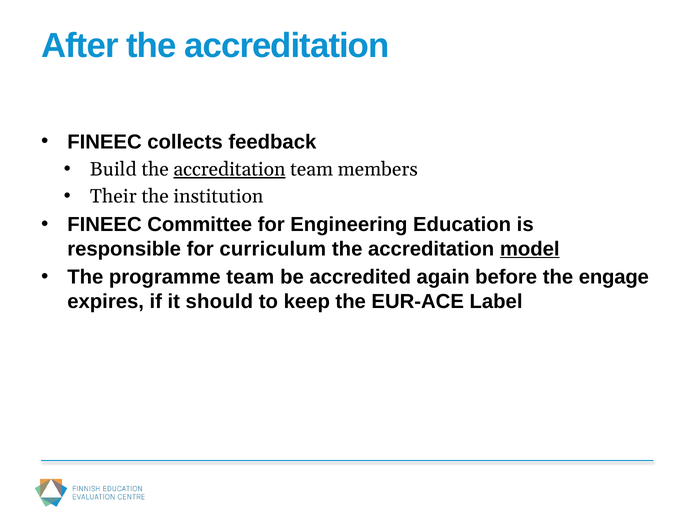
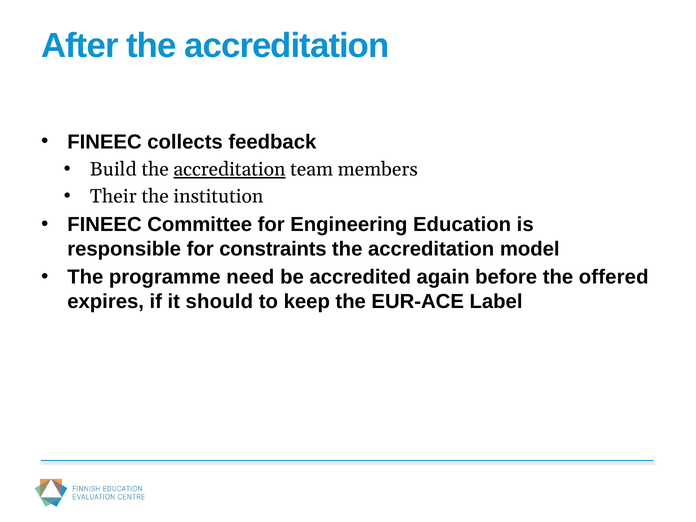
curriculum: curriculum -> constraints (273, 249)
model underline: present -> none (530, 249)
programme team: team -> need (250, 277)
engage: engage -> offered (614, 277)
